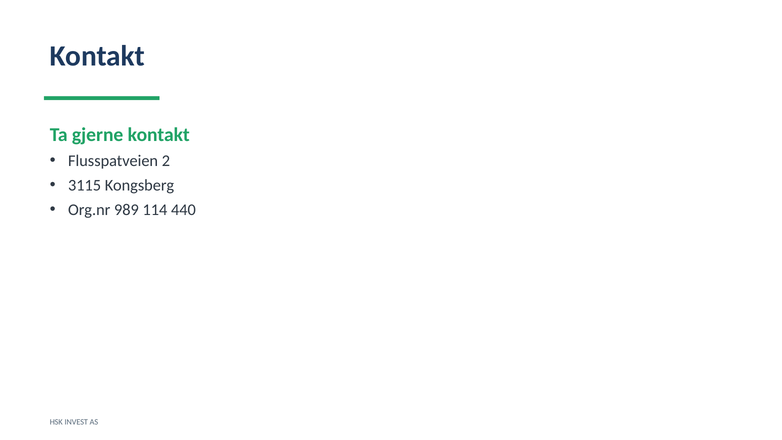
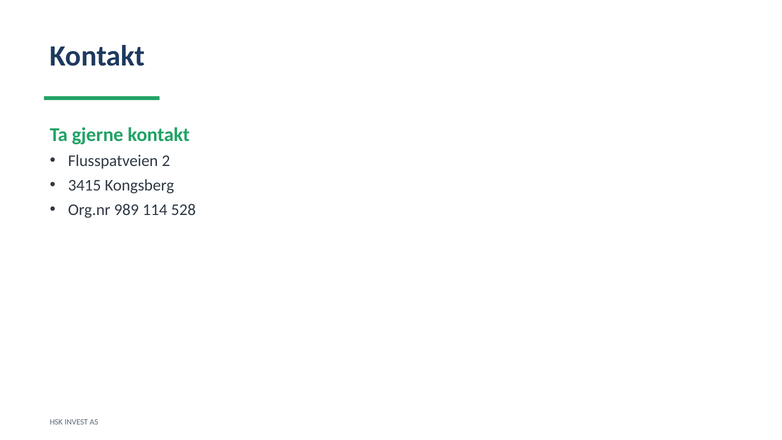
3115: 3115 -> 3415 (85, 185)
440: 440 -> 528 (183, 210)
